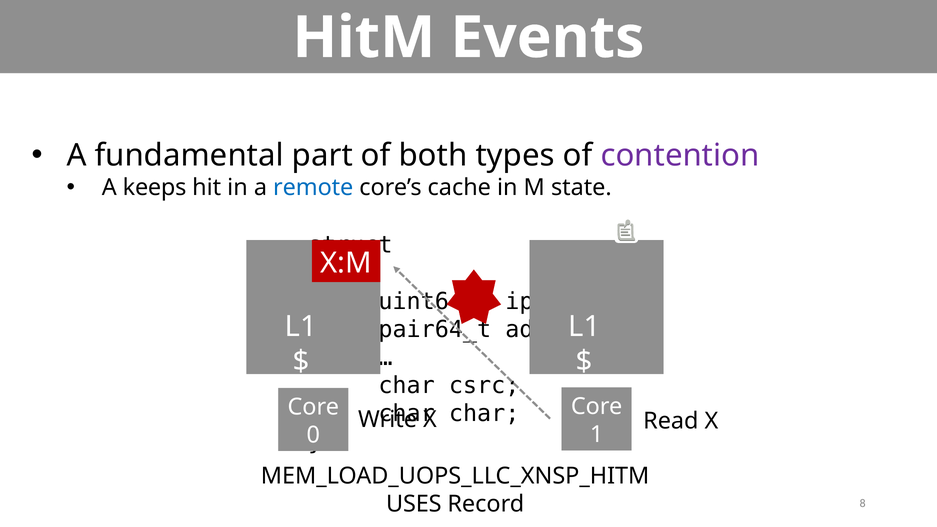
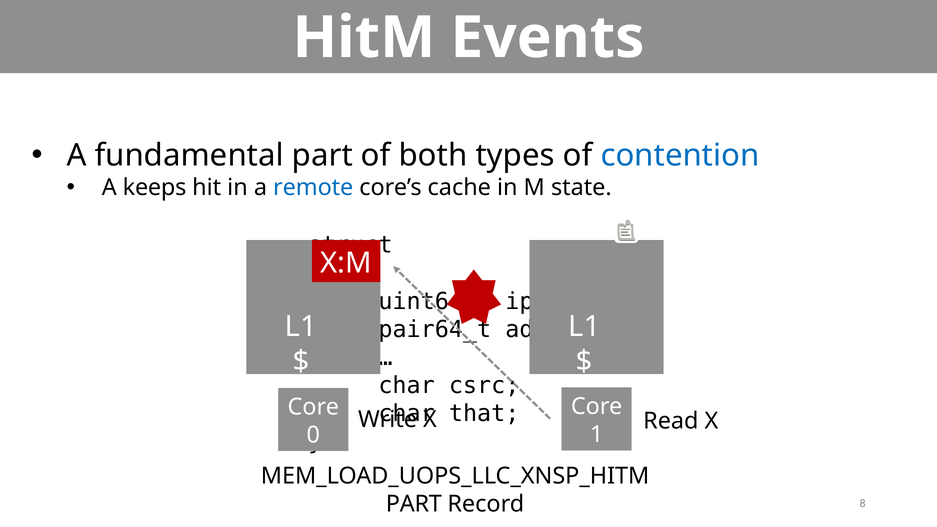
contention colour: purple -> blue (680, 155)
char: char -> that (484, 414)
USES: USES -> PART (414, 504)
